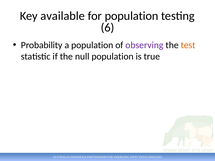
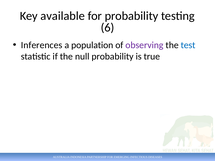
for population: population -> probability (131, 16)
Probability: Probability -> Inferences (42, 45)
test colour: orange -> blue (188, 45)
null population: population -> probability (113, 57)
